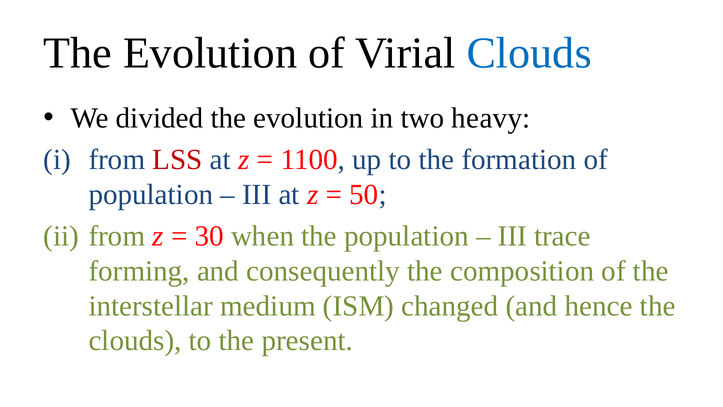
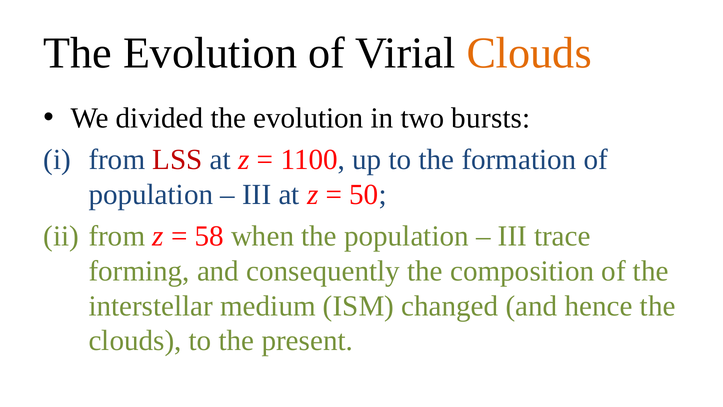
Clouds colour: blue -> orange (529, 53)
heavy: heavy -> bursts (491, 118)
30: 30 -> 58 (209, 236)
